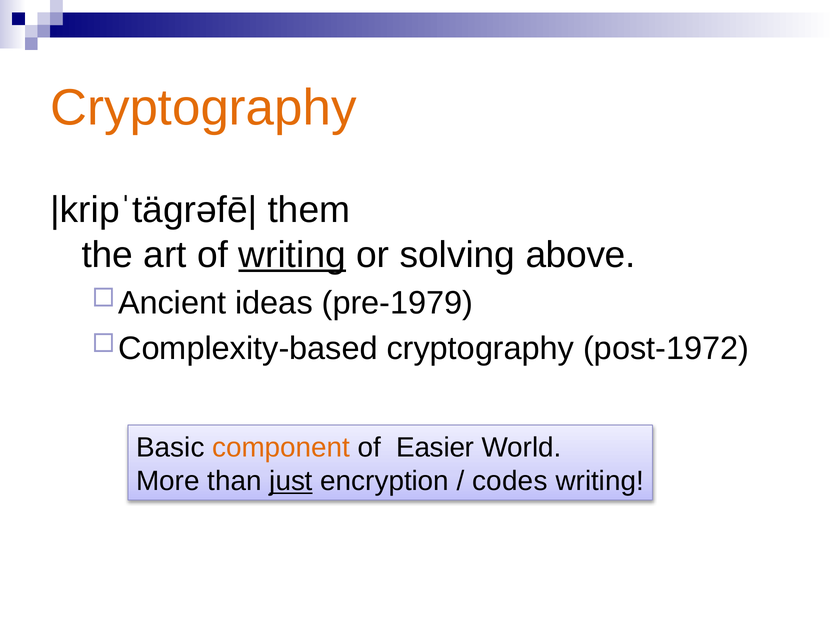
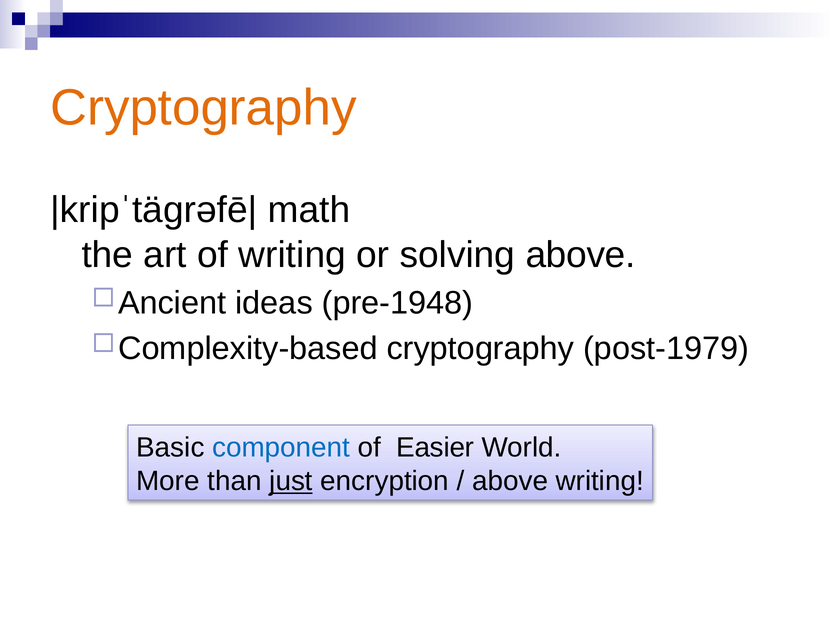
them: them -> math (309, 210)
writing underline: present -> none (292, 255)
pre-1979: pre-1979 -> pre-1948 (397, 303)
post-1972: post-1972 -> post-1979 (666, 348)
component colour: orange -> blue (281, 448)
codes: codes -> above (510, 481)
